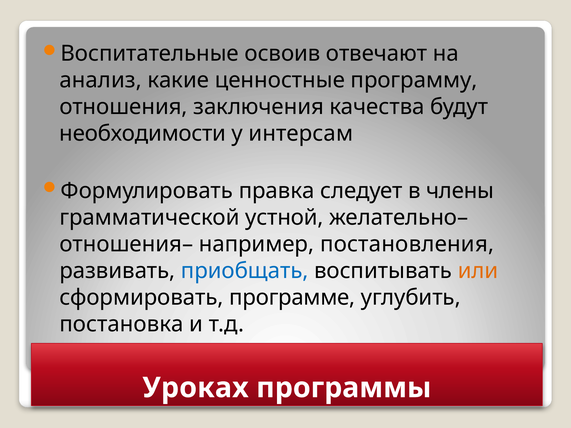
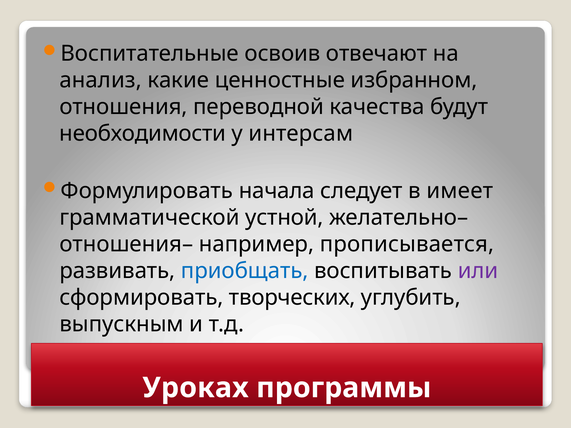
программу: программу -> избранном (414, 80)
заключения: заключения -> переводной (259, 107)
правка: правка -> начала (277, 191)
члены: члены -> имеет (460, 191)
постановления: постановления -> прописывается (407, 244)
или colour: orange -> purple (478, 271)
программе: программе -> творческих (292, 298)
постановка: постановка -> выпускным (122, 324)
